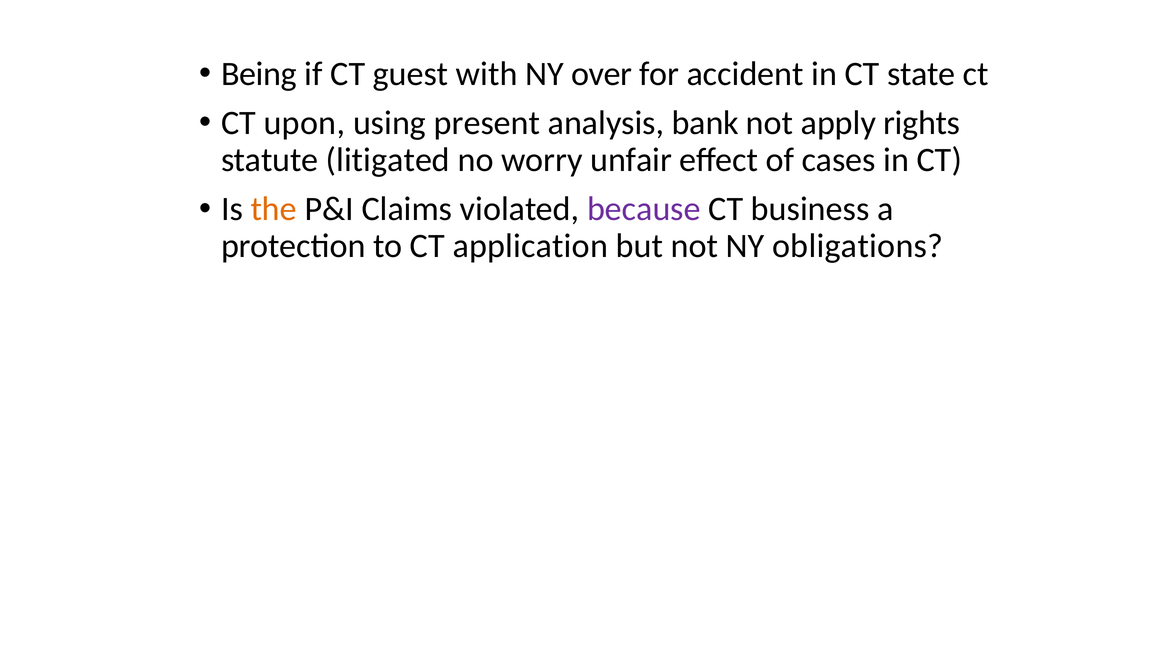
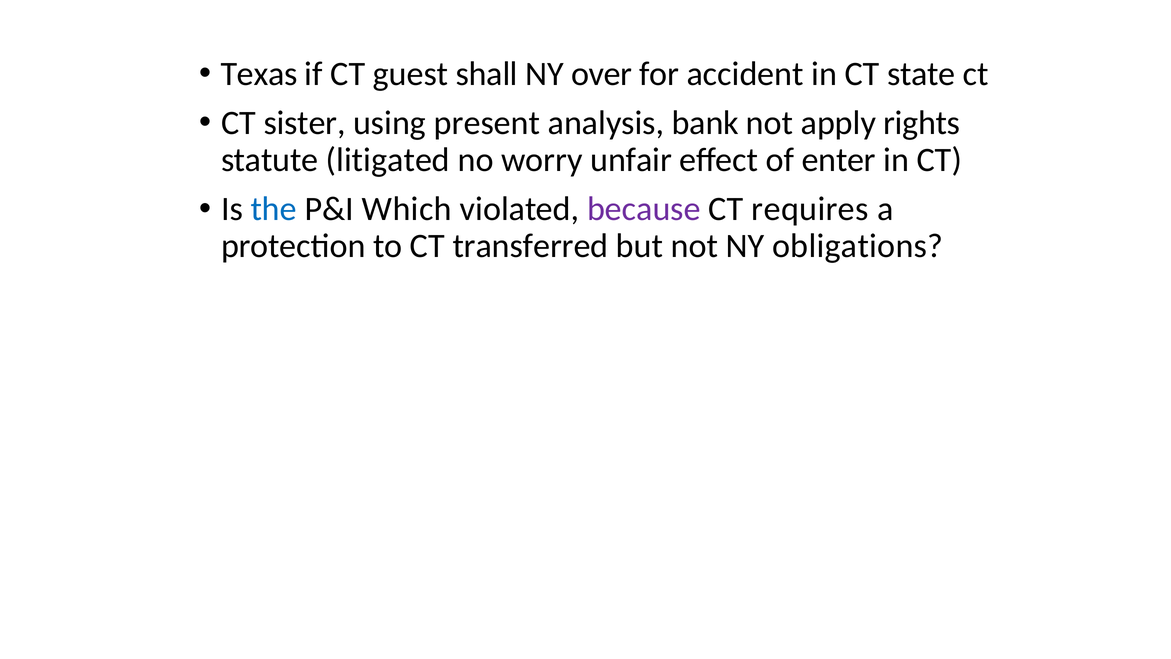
Being: Being -> Texas (259, 74)
with: with -> shall (487, 74)
upon: upon -> sister (305, 123)
cases: cases -> enter (839, 160)
the colour: orange -> blue (274, 209)
Claims: Claims -> Which (407, 209)
business: business -> requires (810, 209)
application: application -> transferred (530, 246)
